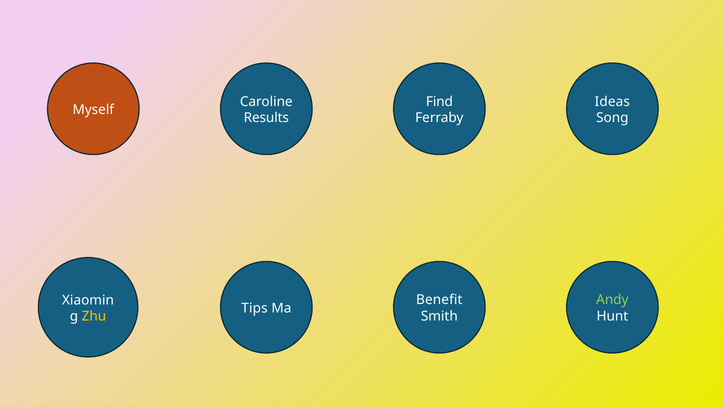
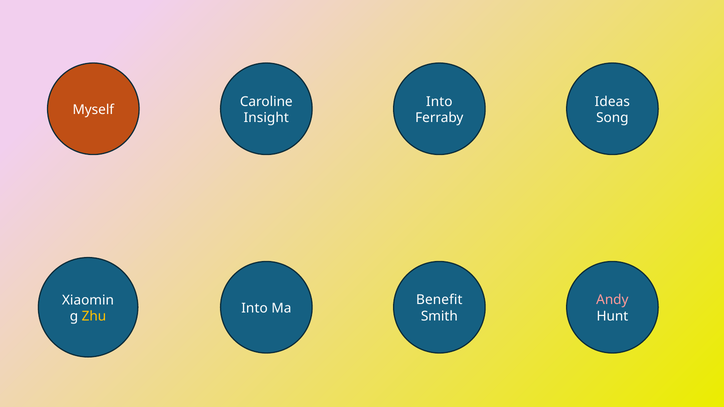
Find: Find -> Into (439, 102)
Results: Results -> Insight (266, 118)
Andy colour: light green -> pink (612, 300)
Tips: Tips -> Into (255, 308)
